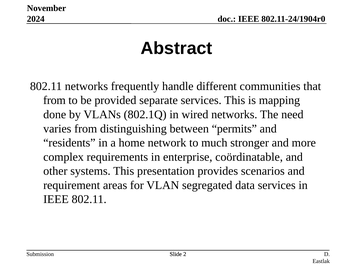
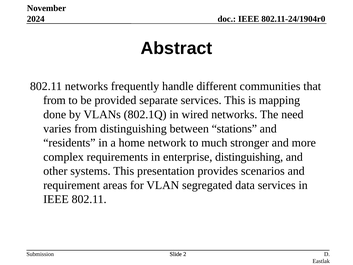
permits: permits -> stations (234, 129)
enterprise coördinatable: coördinatable -> distinguishing (249, 157)
